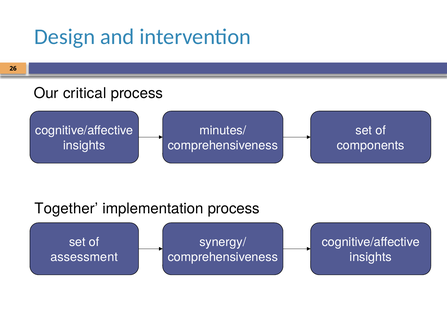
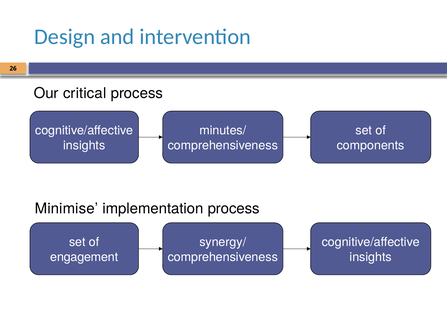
Together: Together -> Minimise (66, 209)
assessment: assessment -> engagement (84, 257)
